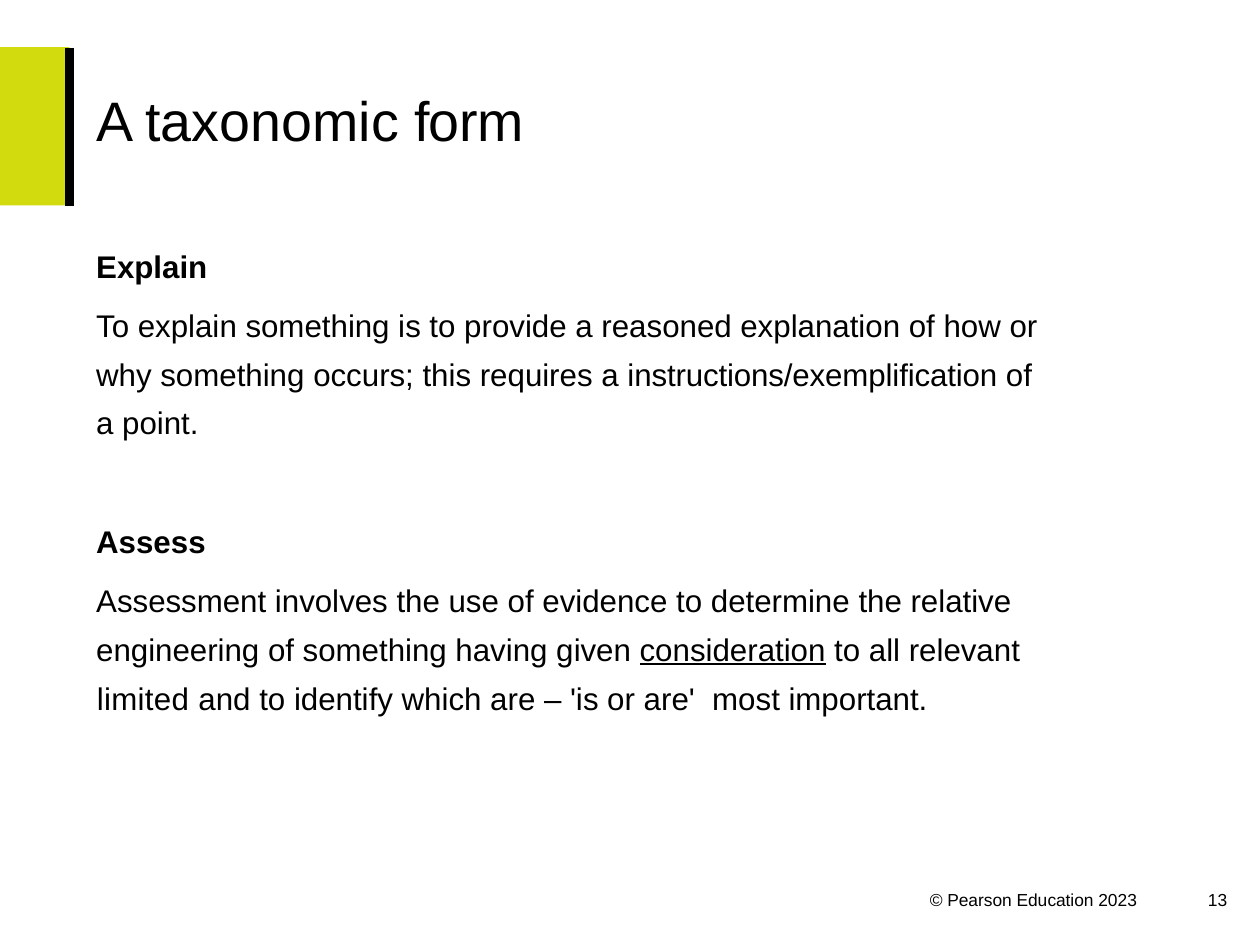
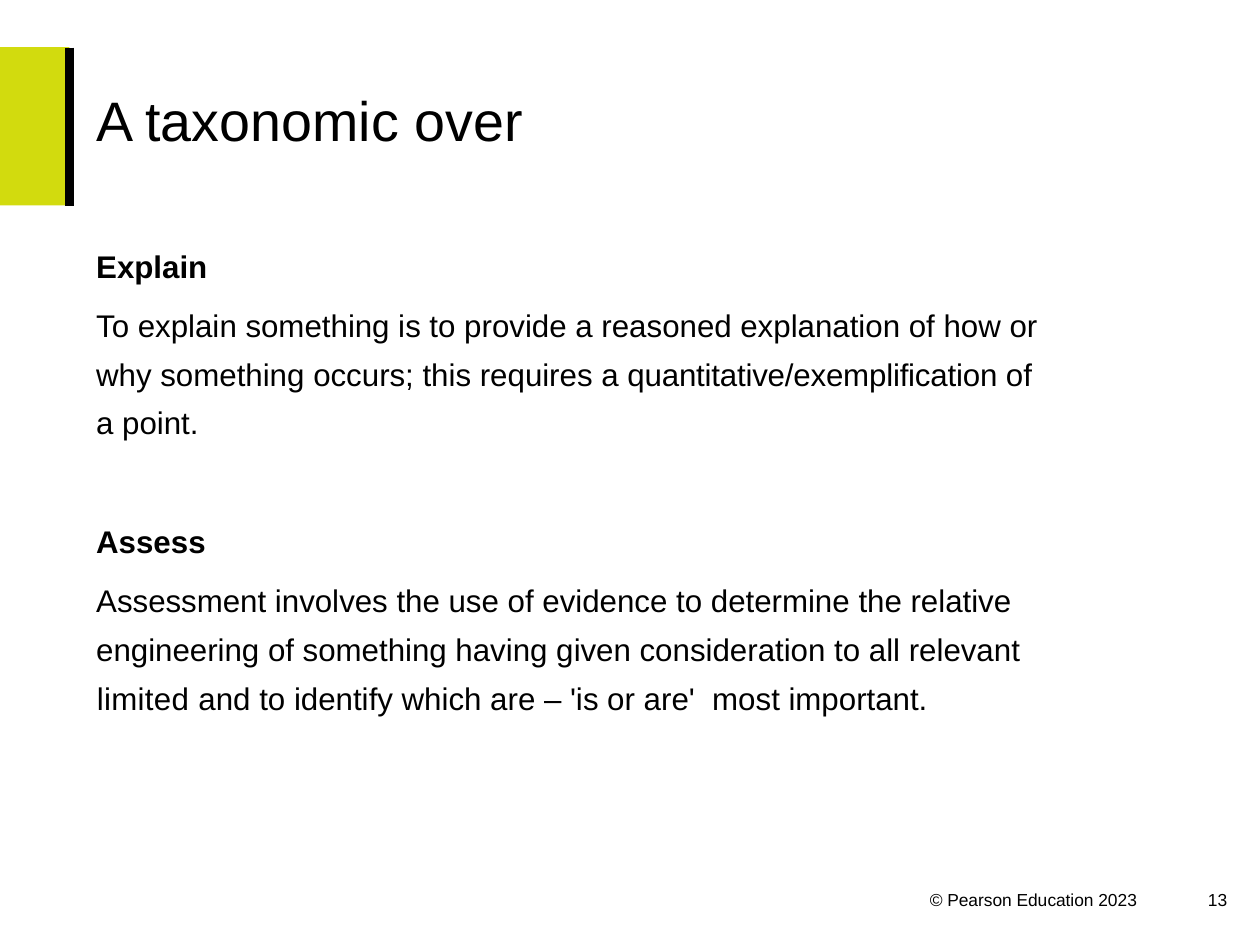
form: form -> over (468, 123)
instructions/exemplification: instructions/exemplification -> quantitative/exemplification (812, 376)
consideration underline: present -> none (733, 651)
